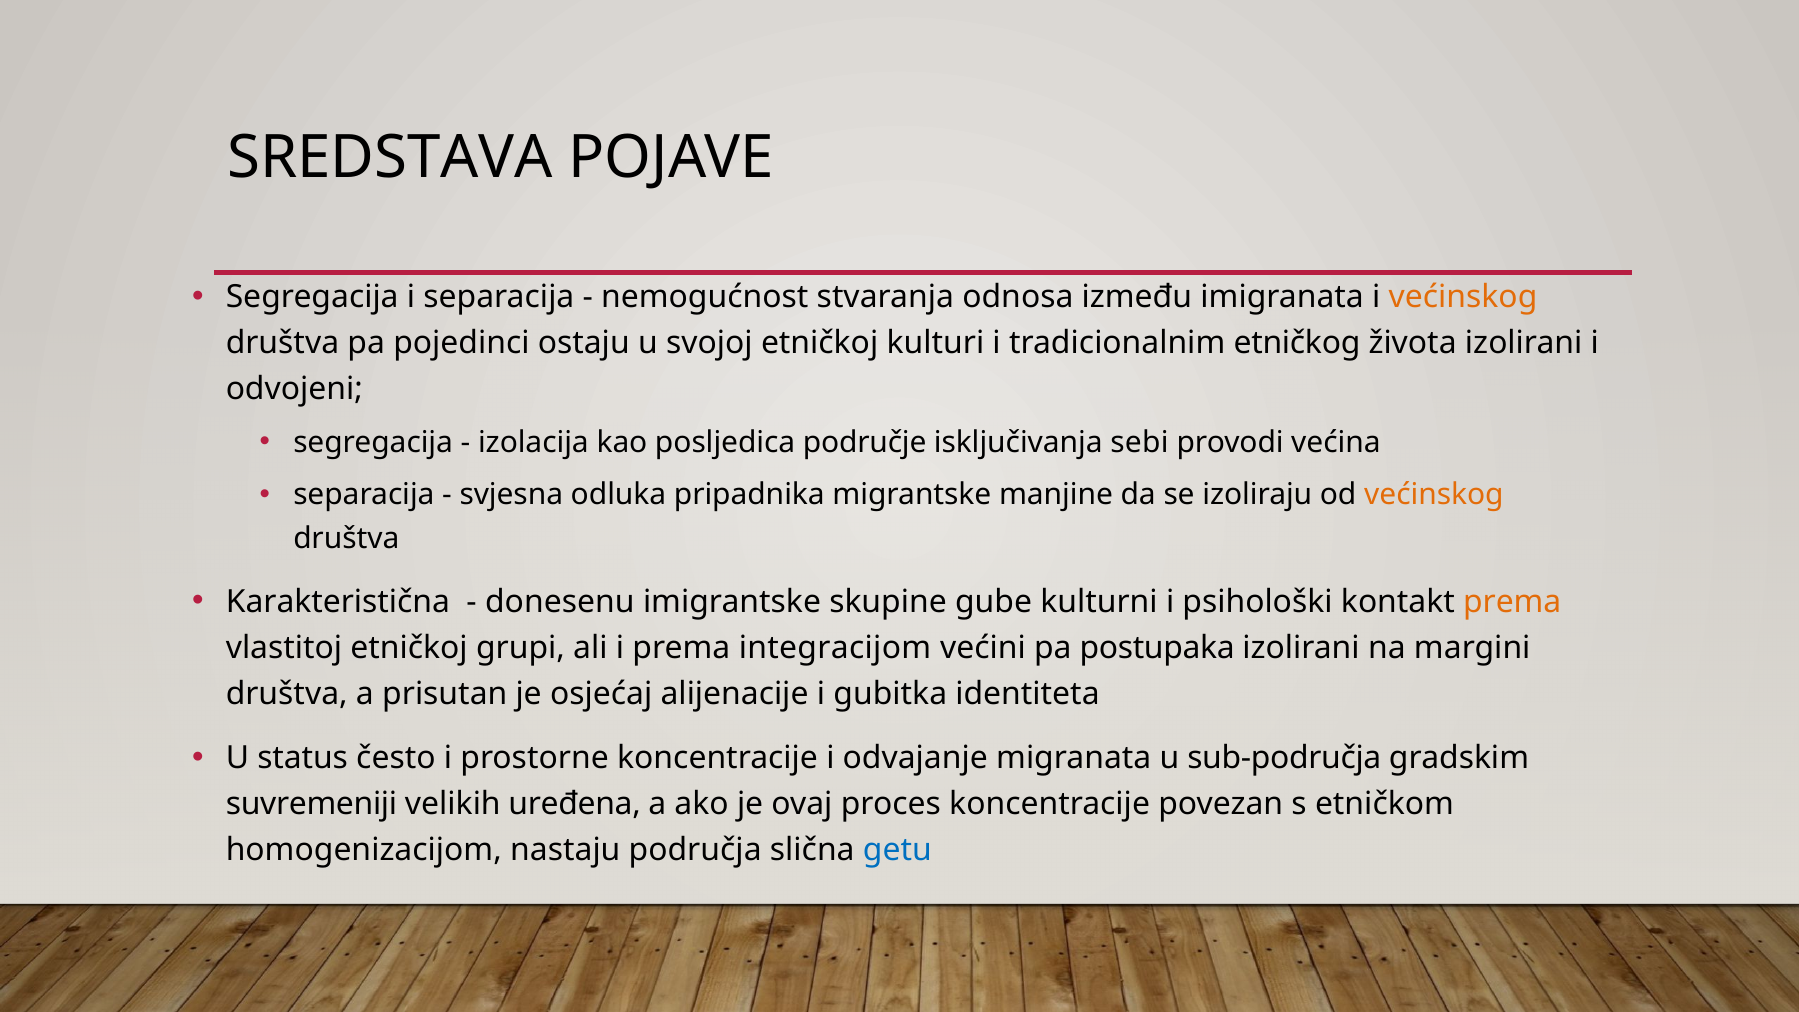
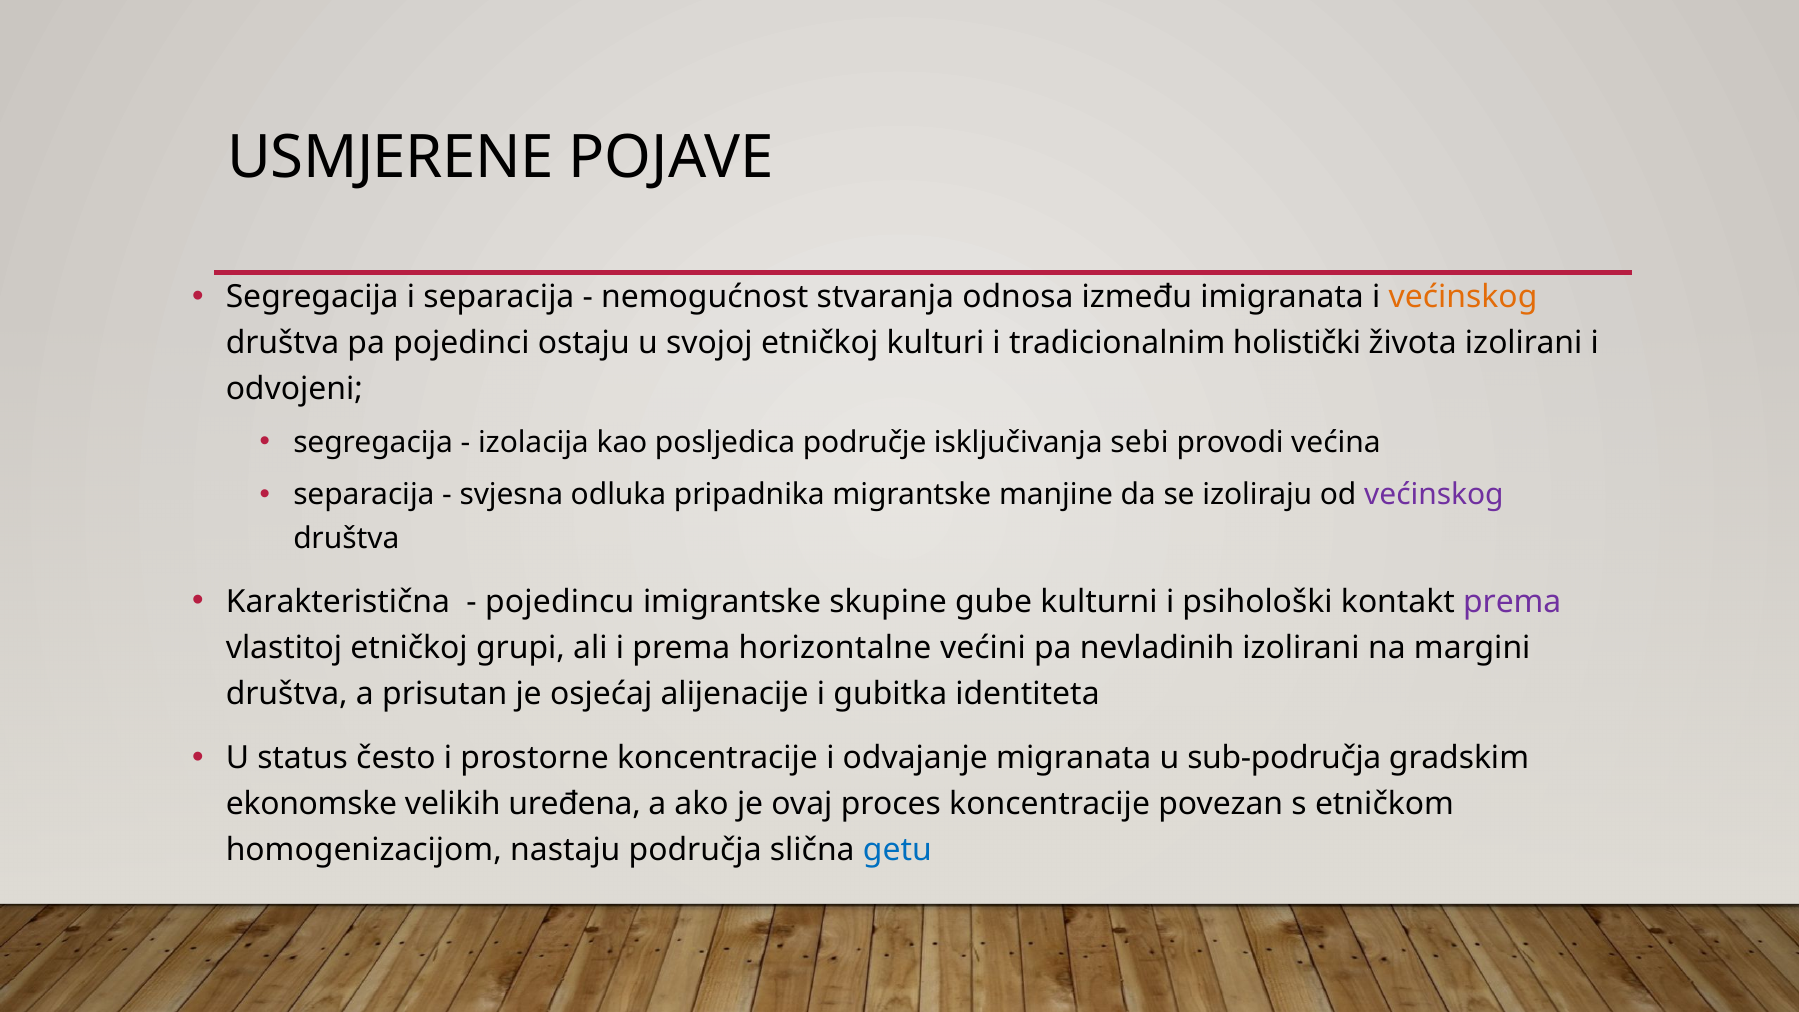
SREDSTAVA: SREDSTAVA -> USMJERENE (391, 158)
etničkog: etničkog -> holistički (1297, 343)
većinskog colour: orange -> purple (1434, 495)
donesenu: donesenu -> pojedincu (560, 602)
prema colour: orange -> purple (1512, 602)
integracijom: integracijom -> horizontalne (835, 648)
postupaka: postupaka -> nevladinih (1157, 648)
suvremeniji: suvremeniji -> ekonomske (311, 804)
